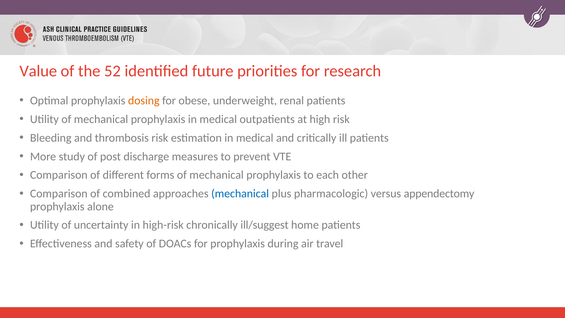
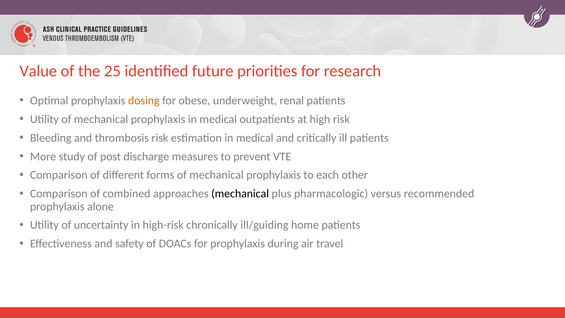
52: 52 -> 25 (112, 71)
mechanical colour: blue -> black (240, 194)
appendectomy: appendectomy -> recommended (439, 194)
ill/suggest: ill/suggest -> ill/guiding (264, 225)
